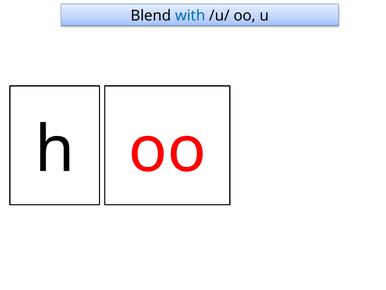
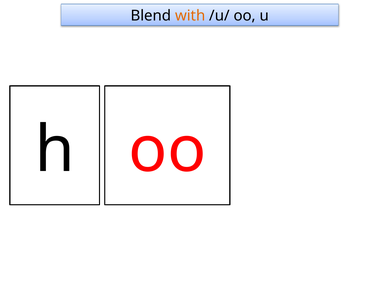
with colour: blue -> orange (190, 16)
